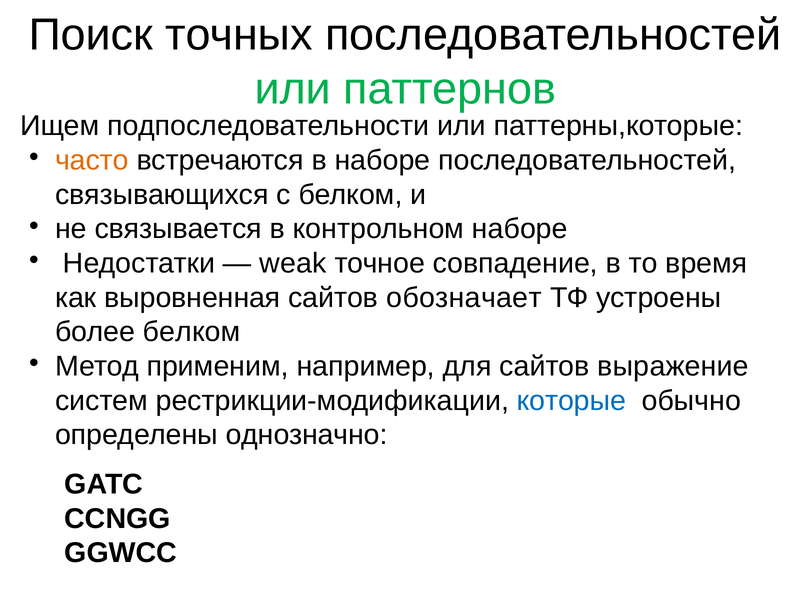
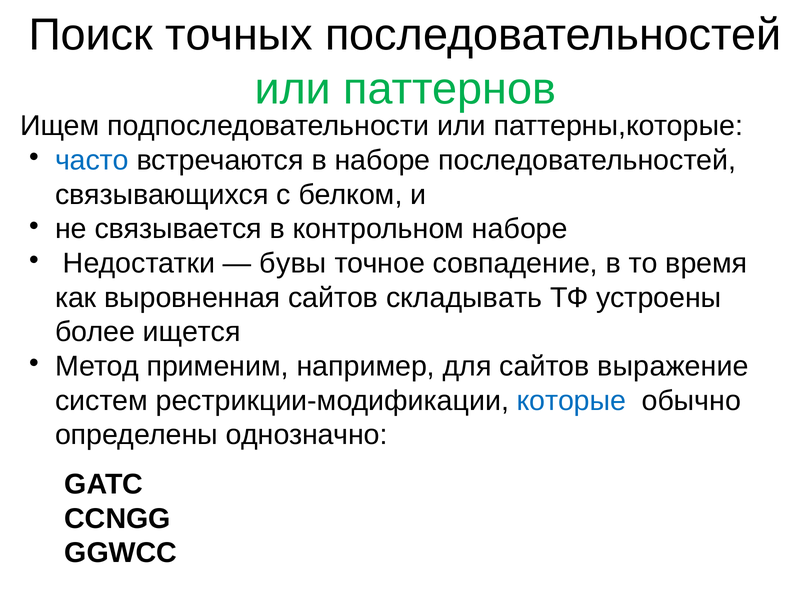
часто colour: orange -> blue (92, 160)
weak: weak -> бувы (293, 263)
обозначает: обозначает -> складывать (464, 298)
более белком: белком -> ищется (192, 332)
